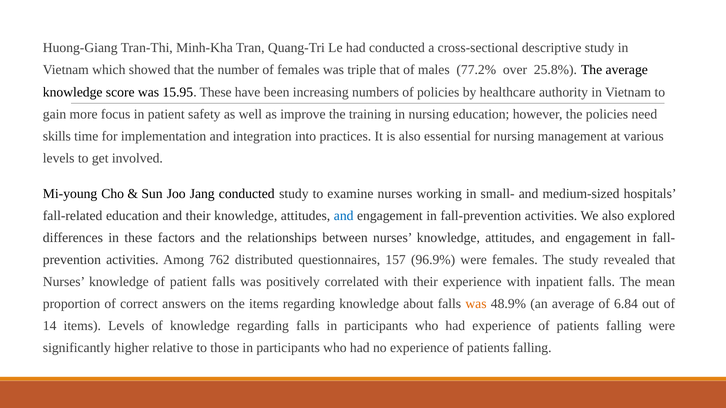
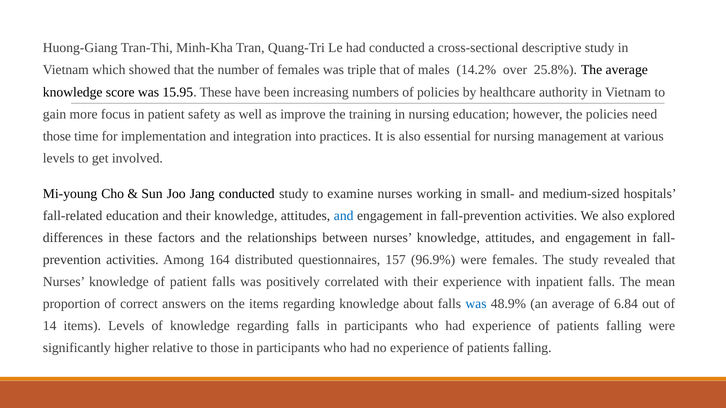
77.2%: 77.2% -> 14.2% (476, 70)
skills: skills -> those (57, 136)
762: 762 -> 164 (219, 260)
was colour: orange -> blue (476, 304)
